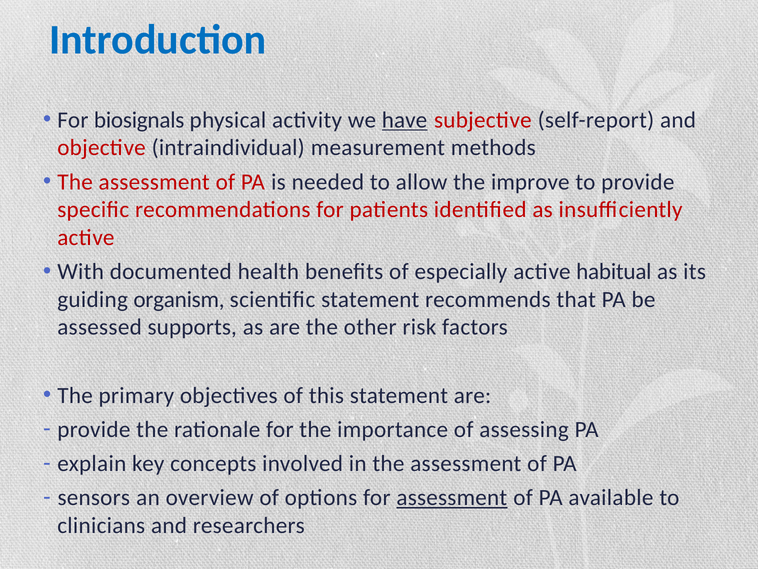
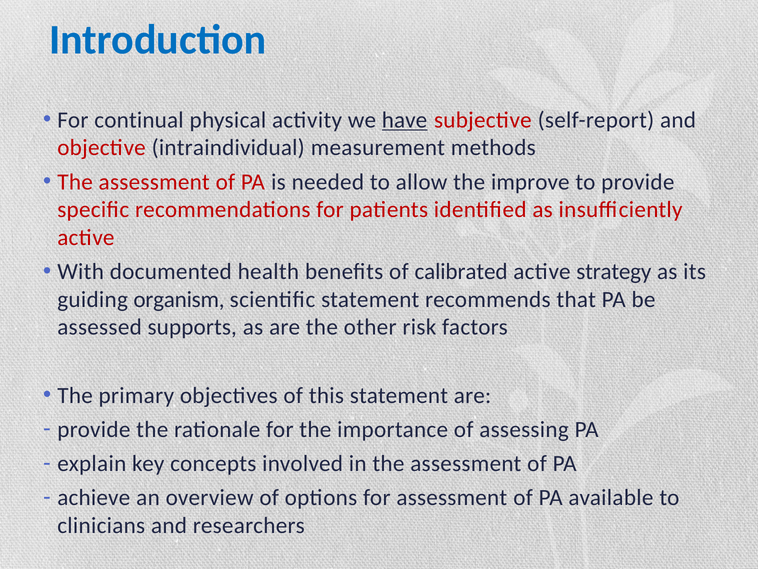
biosignals: biosignals -> continual (139, 120)
especially: especially -> calibrated (461, 271)
habitual: habitual -> strategy (614, 271)
sensors: sensors -> achieve (94, 497)
assessment underline: present -> none (452, 497)
